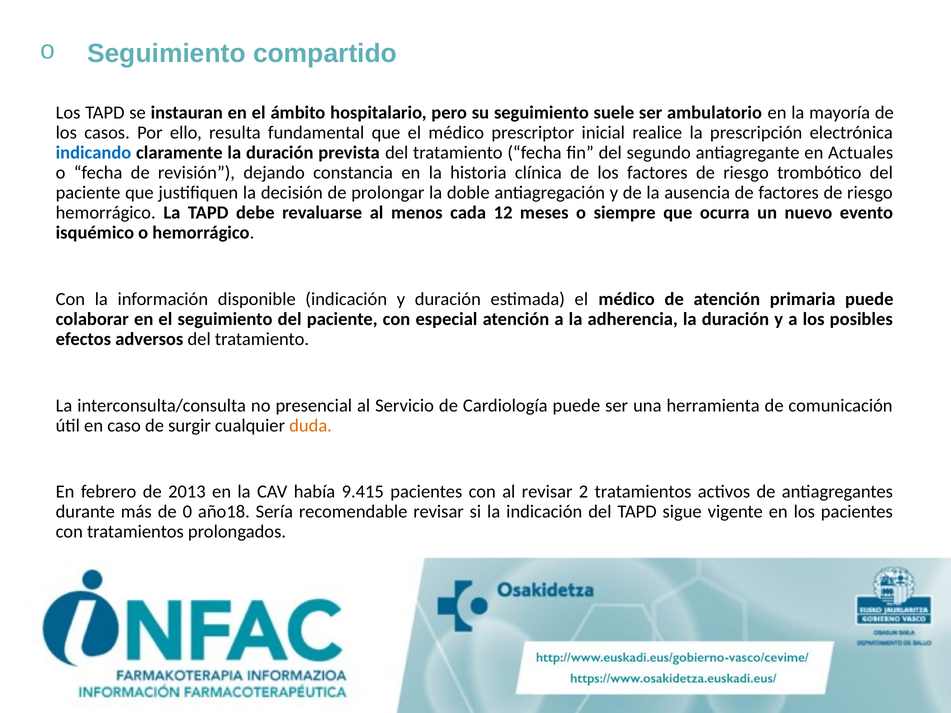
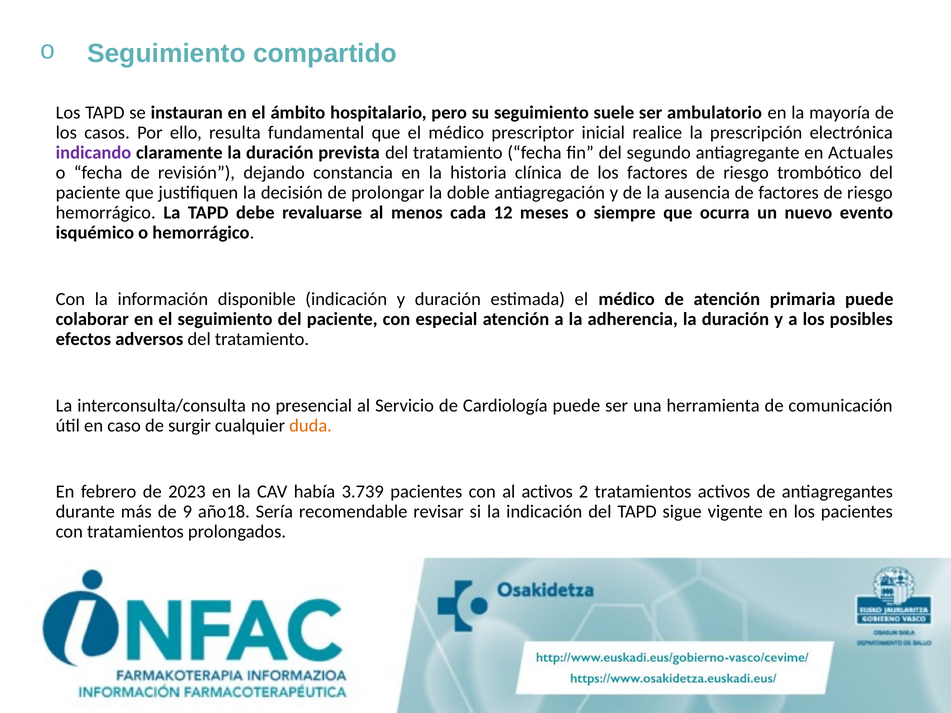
indicando colour: blue -> purple (93, 153)
2013: 2013 -> 2023 (187, 492)
9.415: 9.415 -> 3.739 (363, 492)
al revisar: revisar -> activos (547, 492)
0: 0 -> 9 (187, 512)
